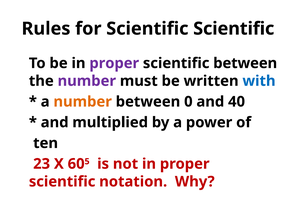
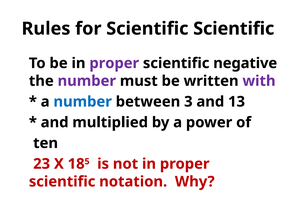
scientific between: between -> negative (245, 63)
with colour: blue -> purple (259, 81)
number colour: orange -> blue (83, 102)
0: 0 -> 3 (188, 102)
40: 40 -> 13 (237, 102)
60: 60 -> 18 (76, 164)
